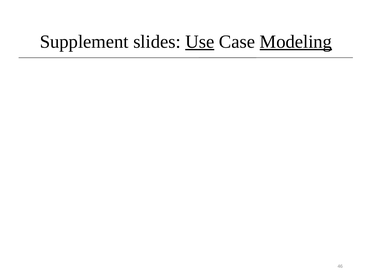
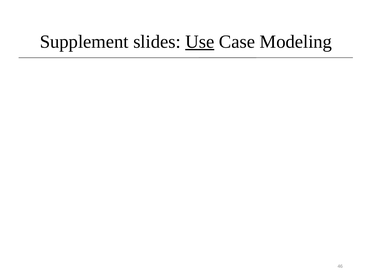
Modeling underline: present -> none (296, 42)
